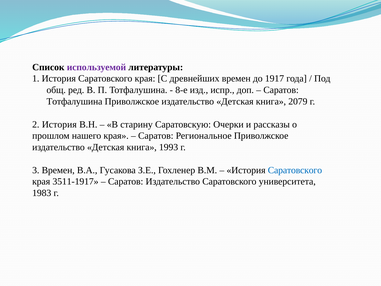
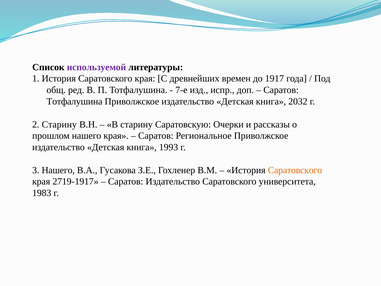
8-е: 8-е -> 7-е (181, 90)
2079: 2079 -> 2032 (298, 101)
2 История: История -> Старину (59, 124)
3 Времен: Времен -> Нашего (58, 170)
Саратовского colour: blue -> orange (295, 170)
3511-1917: 3511-1917 -> 2719-1917 (76, 181)
